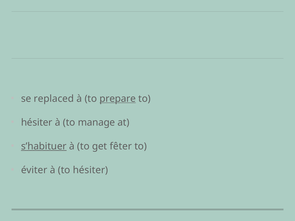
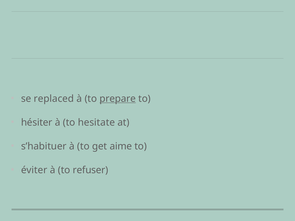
manage: manage -> hesitate (96, 123)
s’habituer underline: present -> none (44, 146)
fêter: fêter -> aime (121, 146)
à to hésiter: hésiter -> refuser (91, 170)
